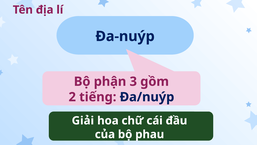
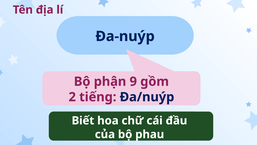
3: 3 -> 9 (133, 81)
Giải: Giải -> Biết (83, 120)
